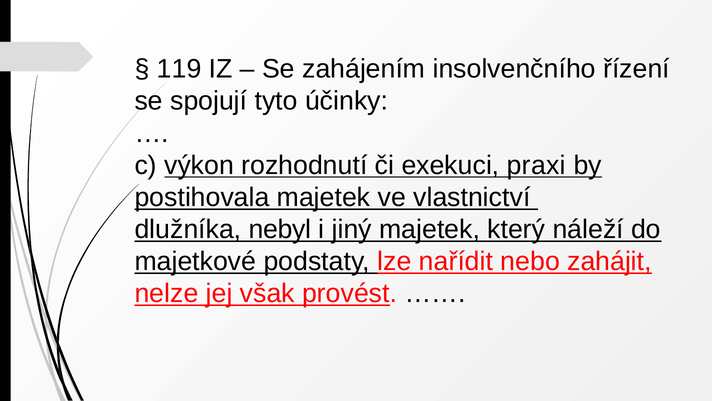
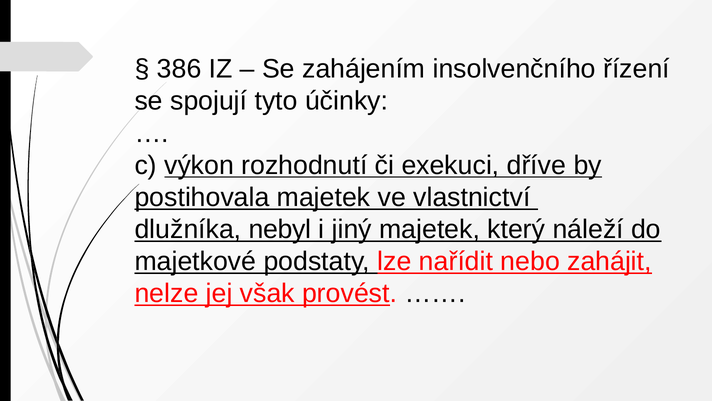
119: 119 -> 386 (179, 69)
praxi: praxi -> dříve (536, 165)
